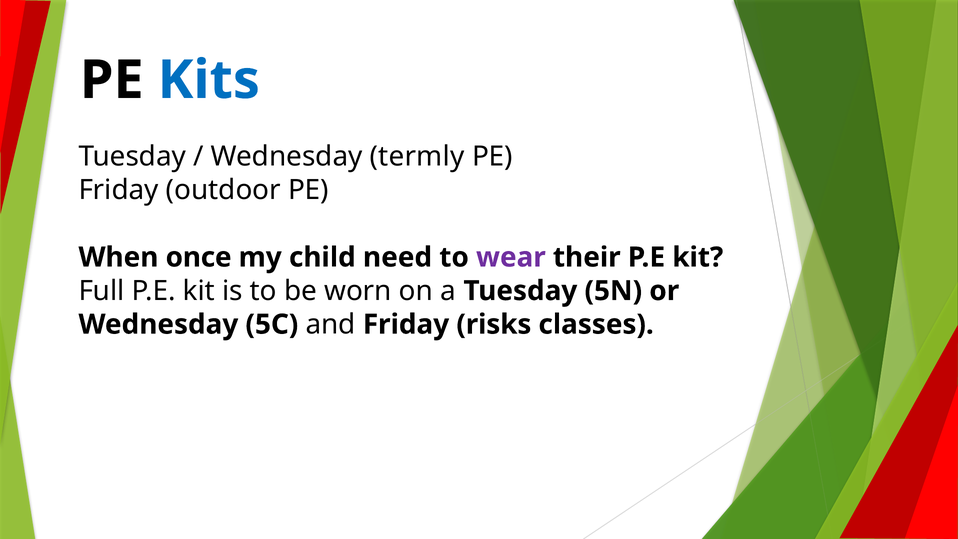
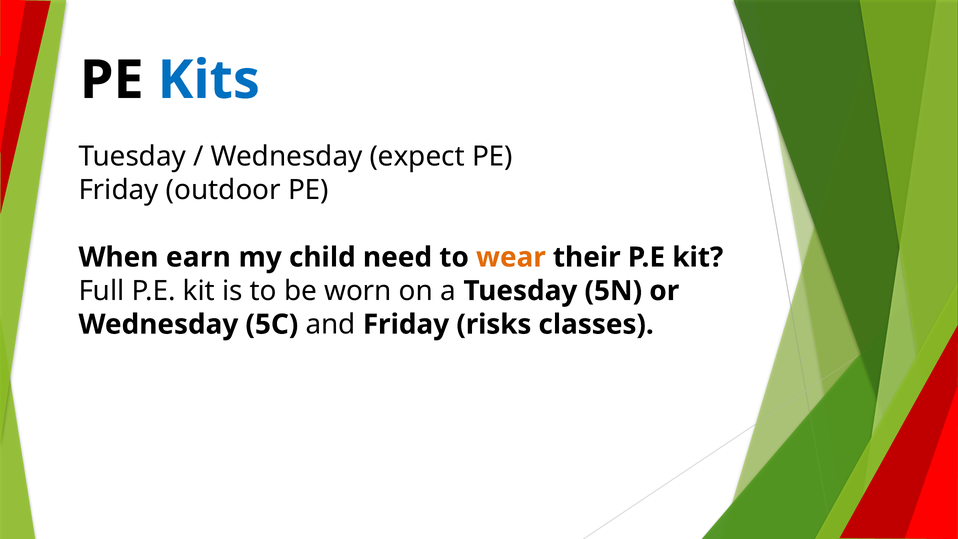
termly: termly -> expect (417, 157)
once: once -> earn (198, 257)
wear colour: purple -> orange (511, 257)
